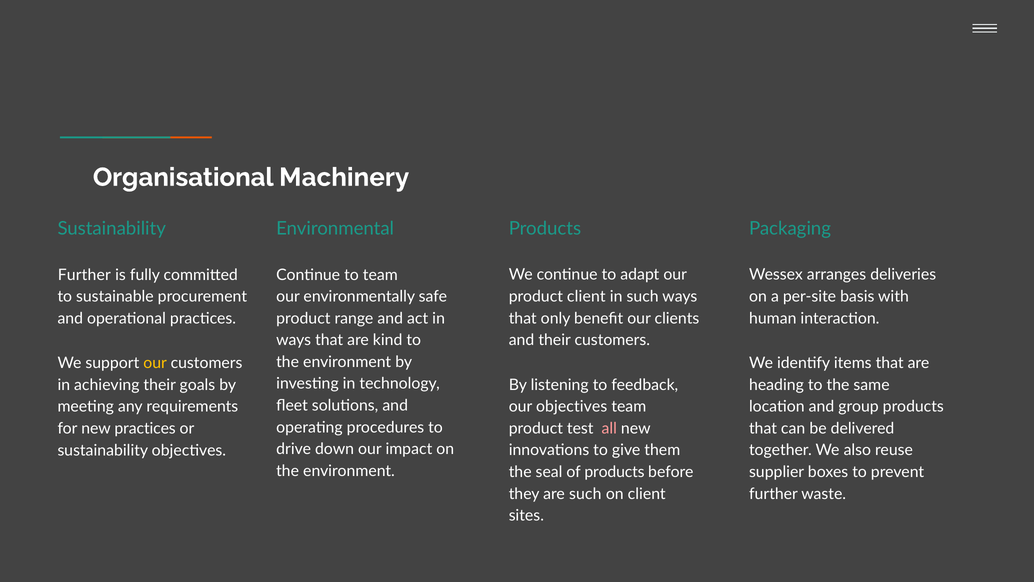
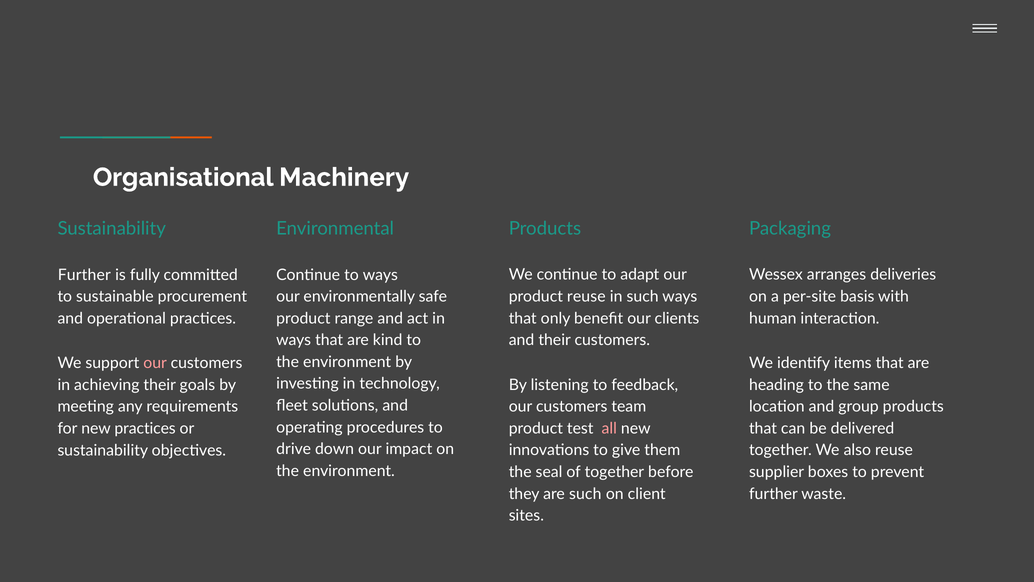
to team: team -> ways (380, 275)
product client: client -> reuse (586, 296)
our colour: yellow -> pink (155, 363)
objectives: objectives -> customers (572, 406)
of products: products -> together (614, 472)
